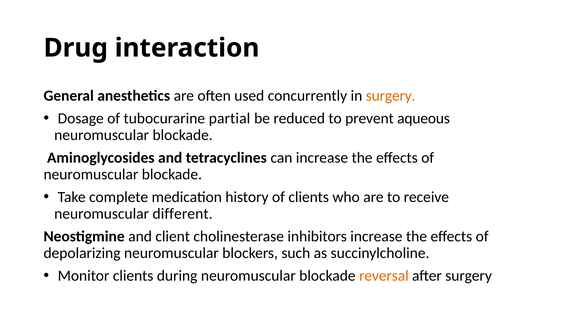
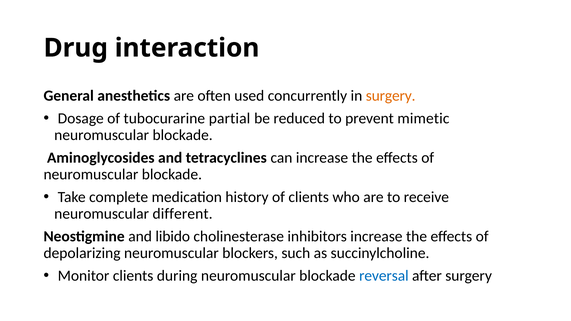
aqueous: aqueous -> mimetic (423, 119)
client: client -> libido (173, 237)
reversal colour: orange -> blue (384, 276)
